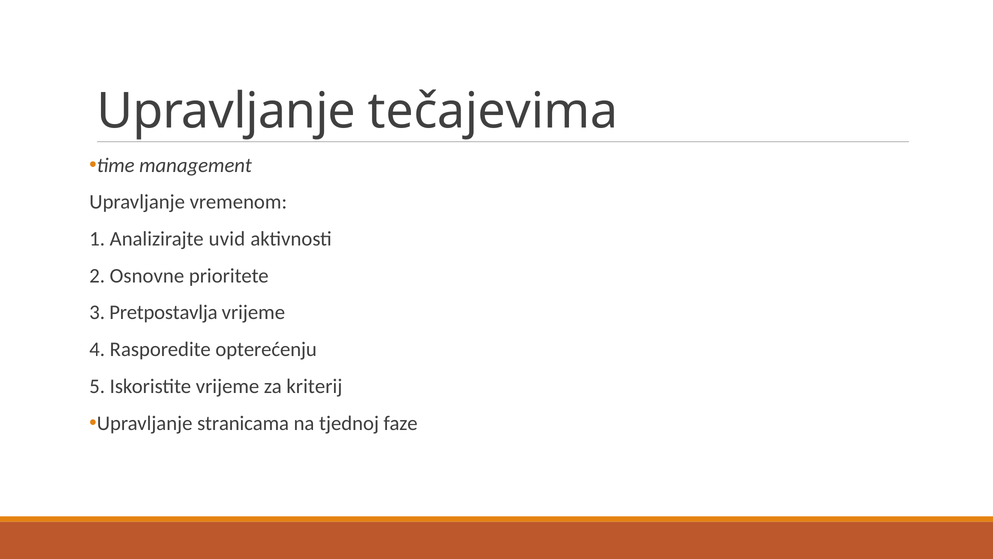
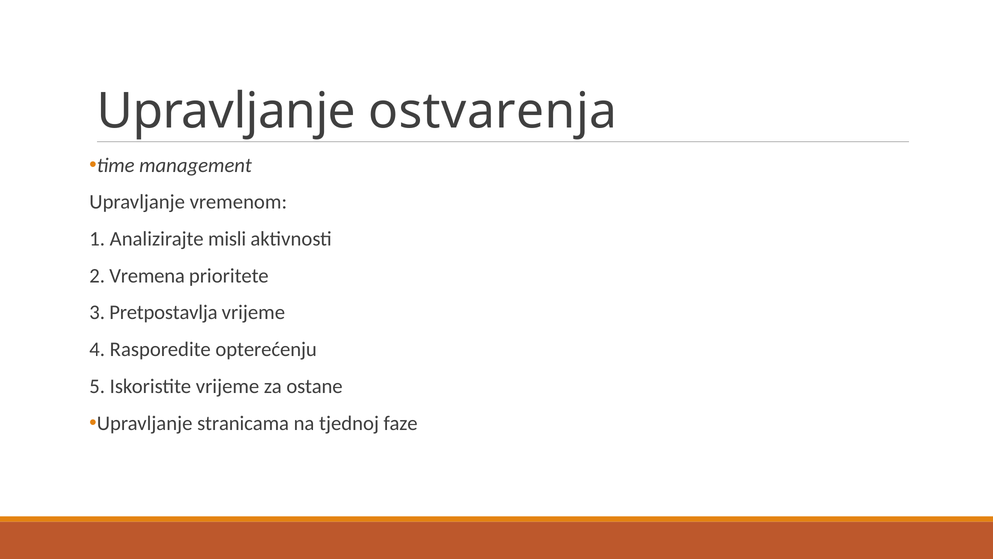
tečajevima: tečajevima -> ostvarenja (493, 111)
uvid: uvid -> misli (227, 239)
Osnovne: Osnovne -> Vremena (147, 276)
kriterij: kriterij -> ostane (314, 386)
